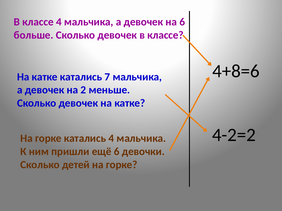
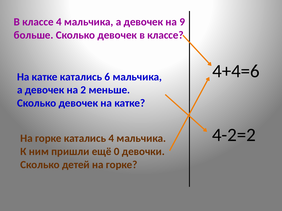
на 6: 6 -> 9 (182, 22)
4+8=6: 4+8=6 -> 4+4=6 (236, 71)
7: 7 -> 6 (107, 77)
ещё 6: 6 -> 0 (117, 152)
